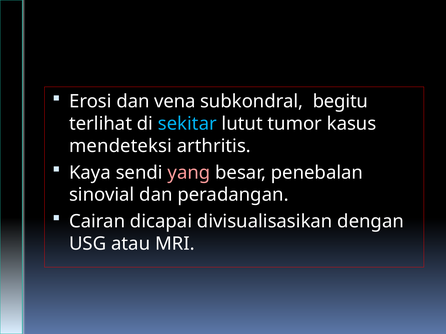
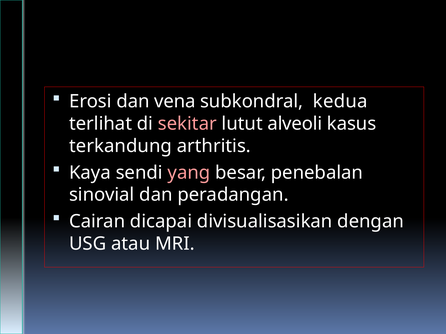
begitu: begitu -> kedua (340, 102)
sekitar colour: light blue -> pink (187, 124)
tumor: tumor -> alveoli (295, 124)
mendeteksi: mendeteksi -> terkandung (121, 146)
